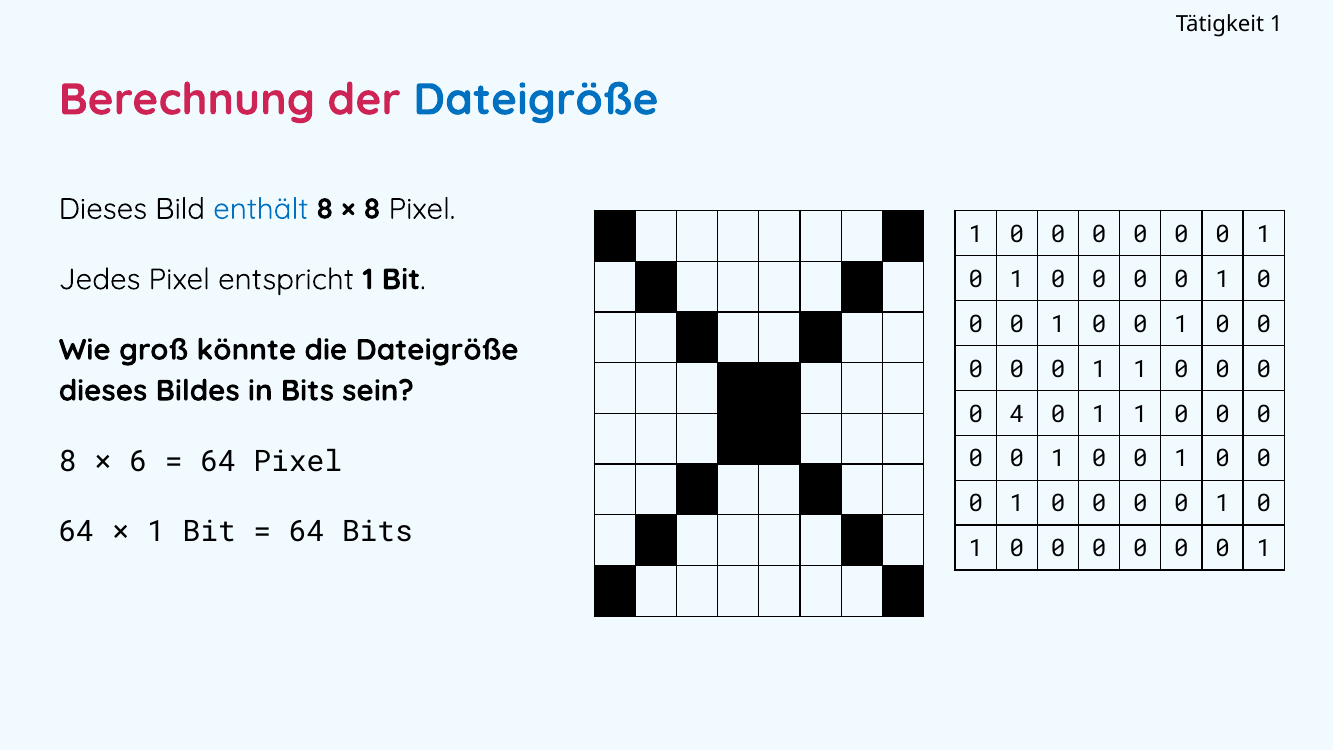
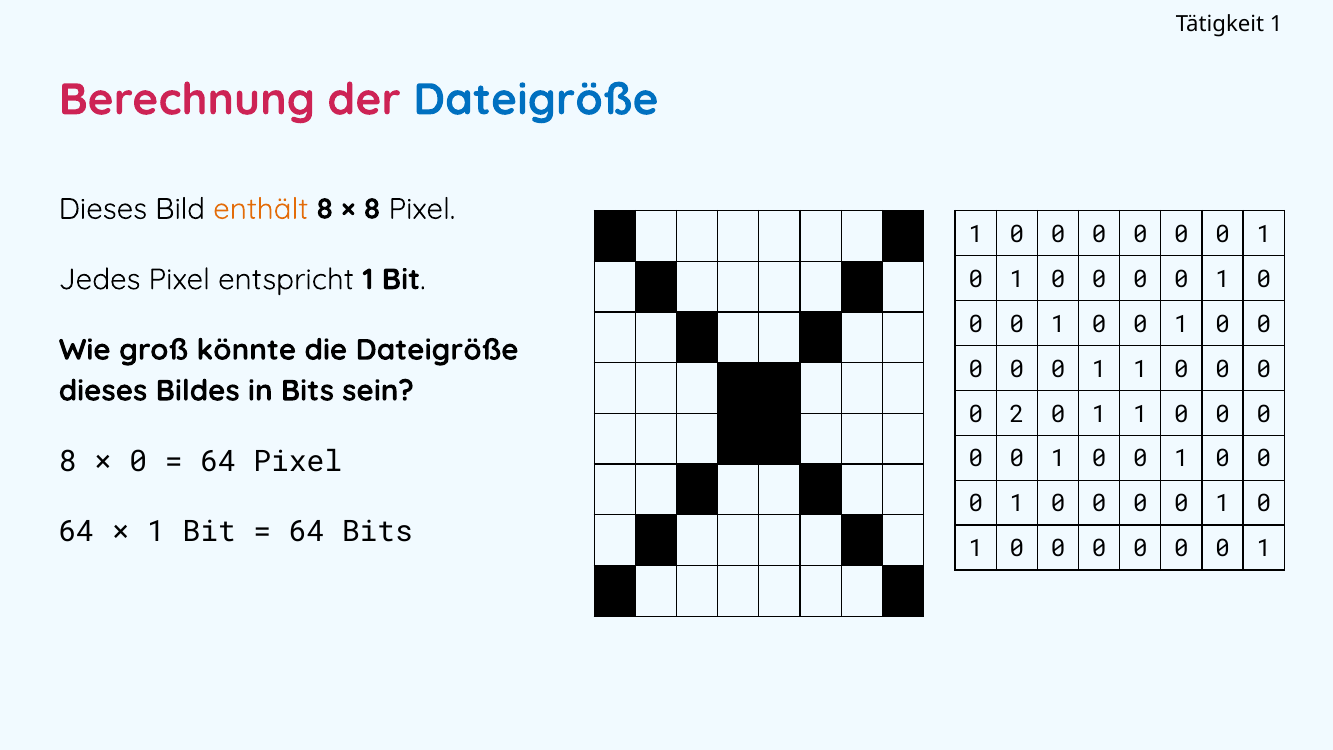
enthält colour: blue -> orange (261, 209)
4: 4 -> 2 (1017, 414)
6: 6 -> 0 (138, 461)
